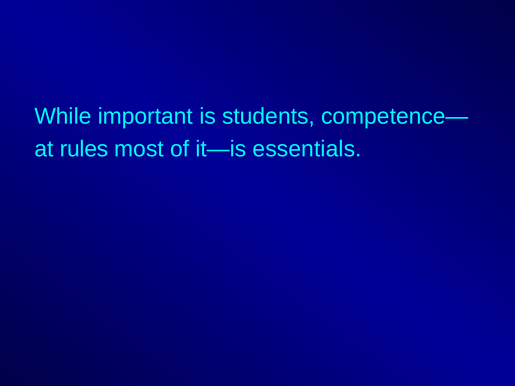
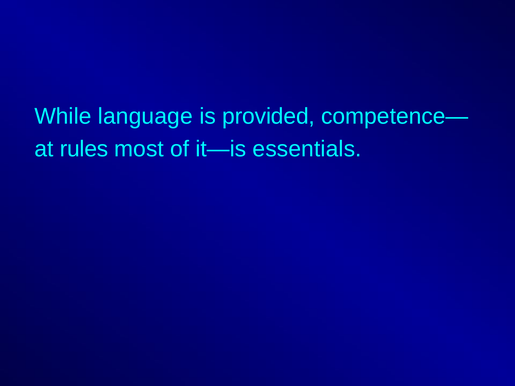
important: important -> language (145, 116)
students: students -> provided (269, 116)
